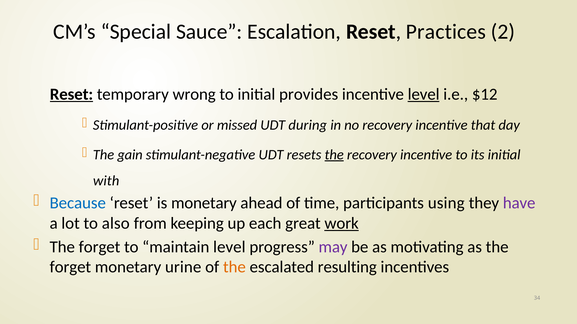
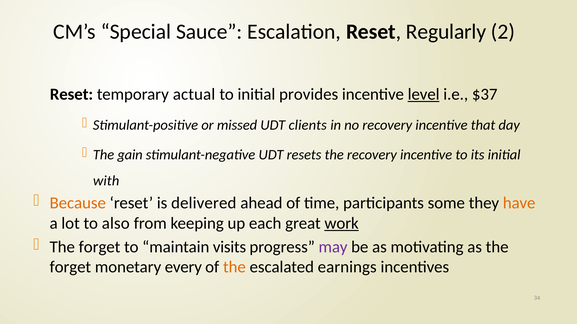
Practices: Practices -> Regularly (446, 32)
Reset underline: present -> none (71, 95)
wrong: wrong -> actual (194, 95)
$12: $12 -> $37 (485, 95)
during: during -> clients (308, 125)
the underline: present -> none (334, 155)
Because colour: blue -> orange (78, 203)
is monetary: monetary -> delivered (204, 203)
using: using -> some (446, 203)
have colour: purple -> orange (519, 203)
maintain level: level -> visits (229, 247)
urine: urine -> every (183, 267)
resulting: resulting -> earnings (347, 267)
